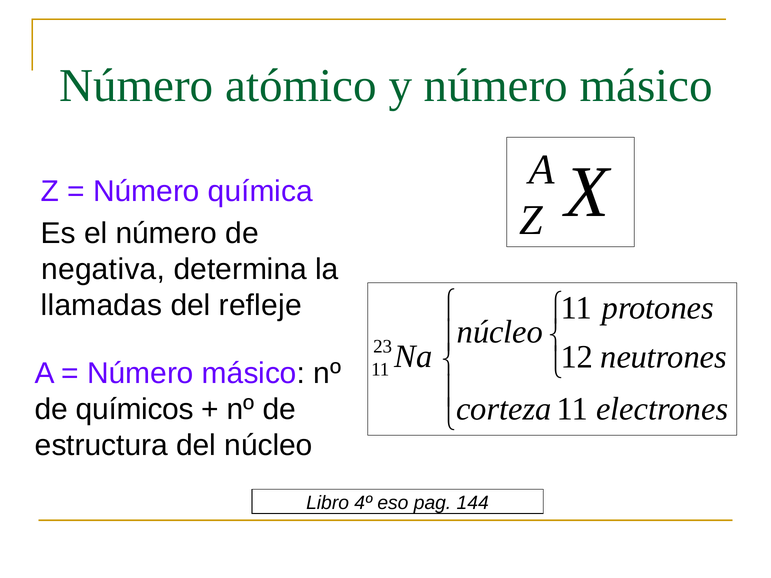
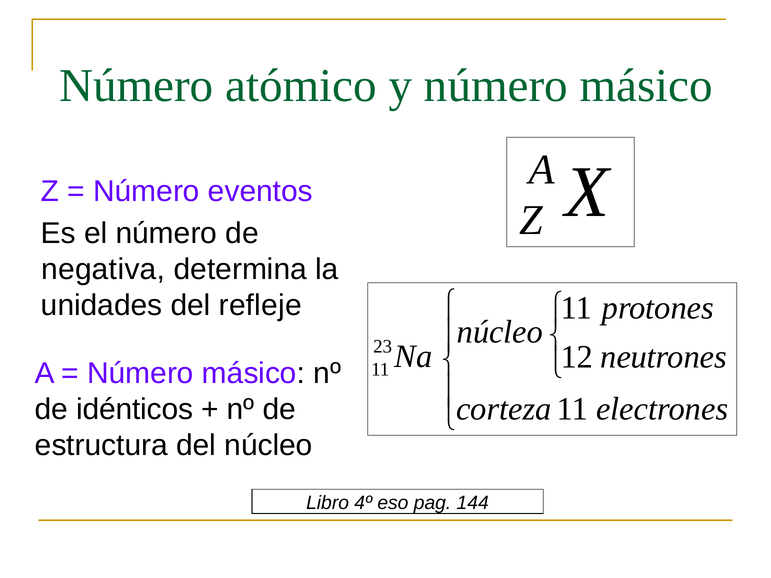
química: química -> eventos (260, 192)
llamadas: llamadas -> unidades (102, 306)
químicos: químicos -> idénticos (135, 410)
